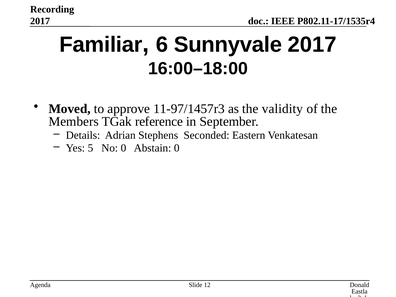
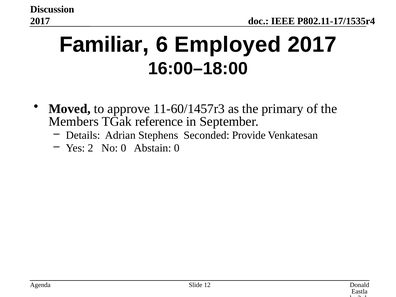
Recording: Recording -> Discussion (52, 9)
Sunnyvale: Sunnyvale -> Employed (228, 45)
11-97/1457r3: 11-97/1457r3 -> 11-60/1457r3 (189, 109)
validity: validity -> primary (283, 109)
Eastern: Eastern -> Provide (249, 135)
5: 5 -> 2 (90, 148)
